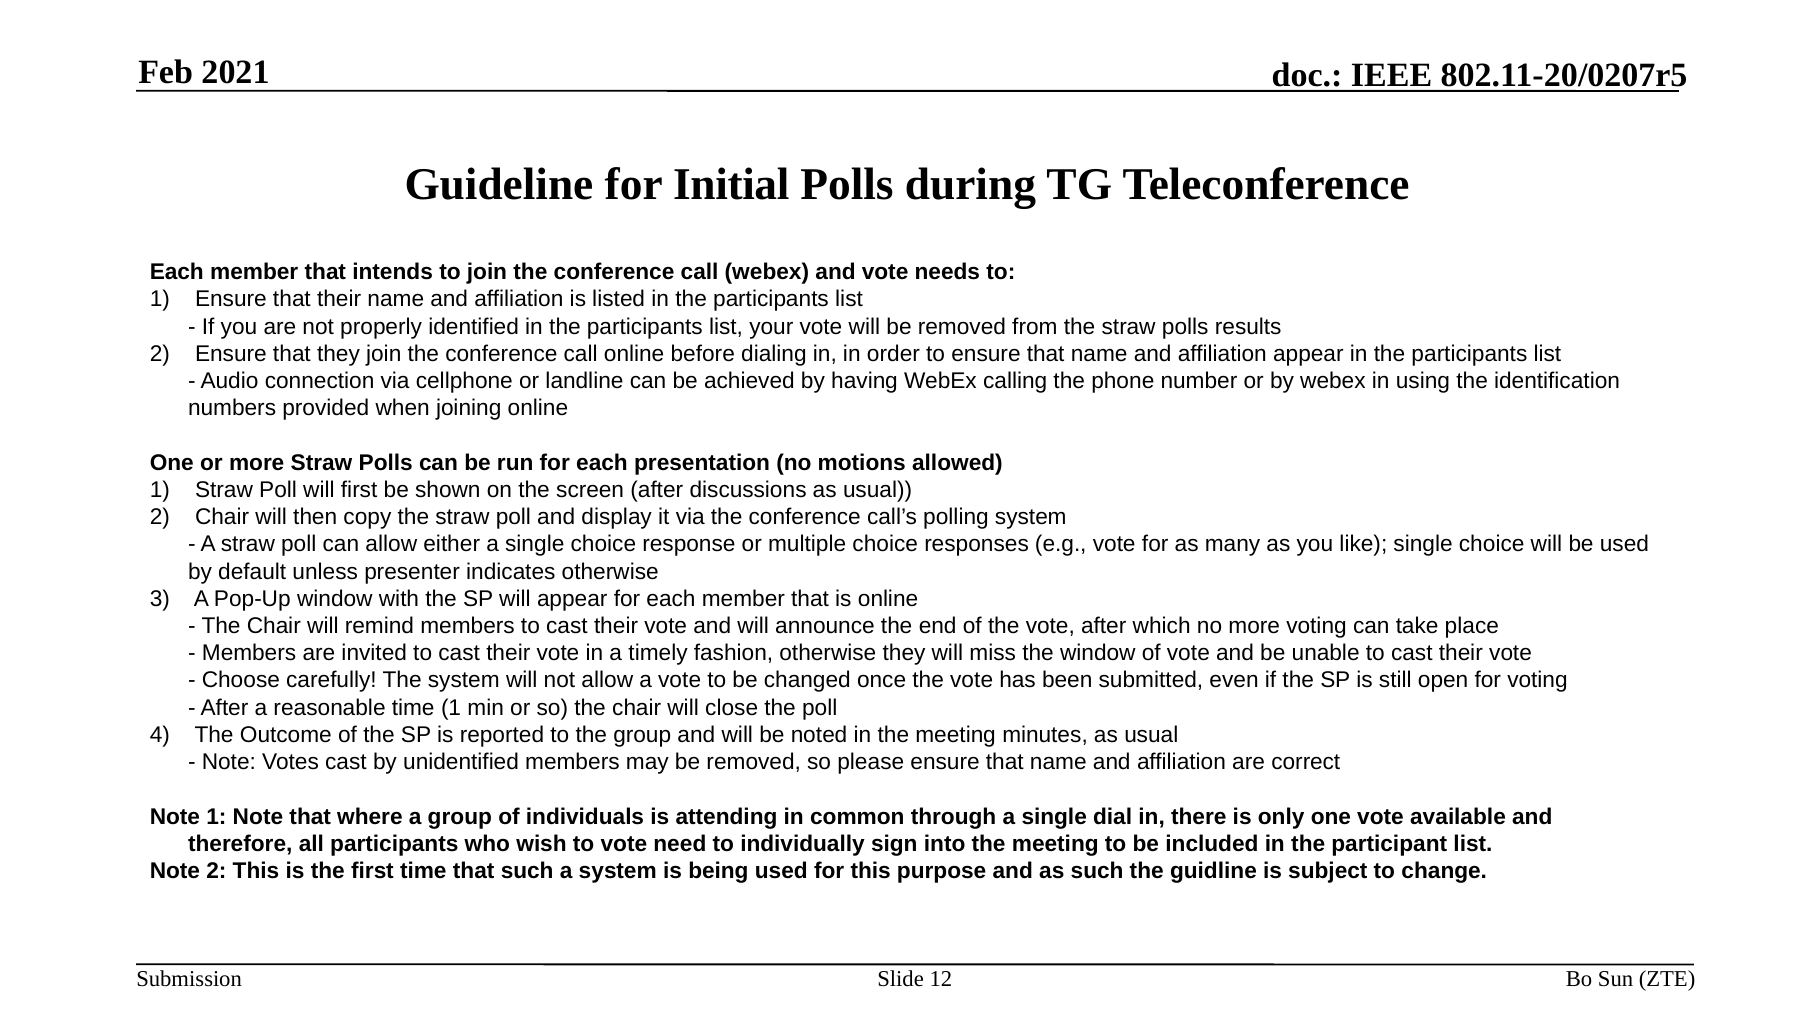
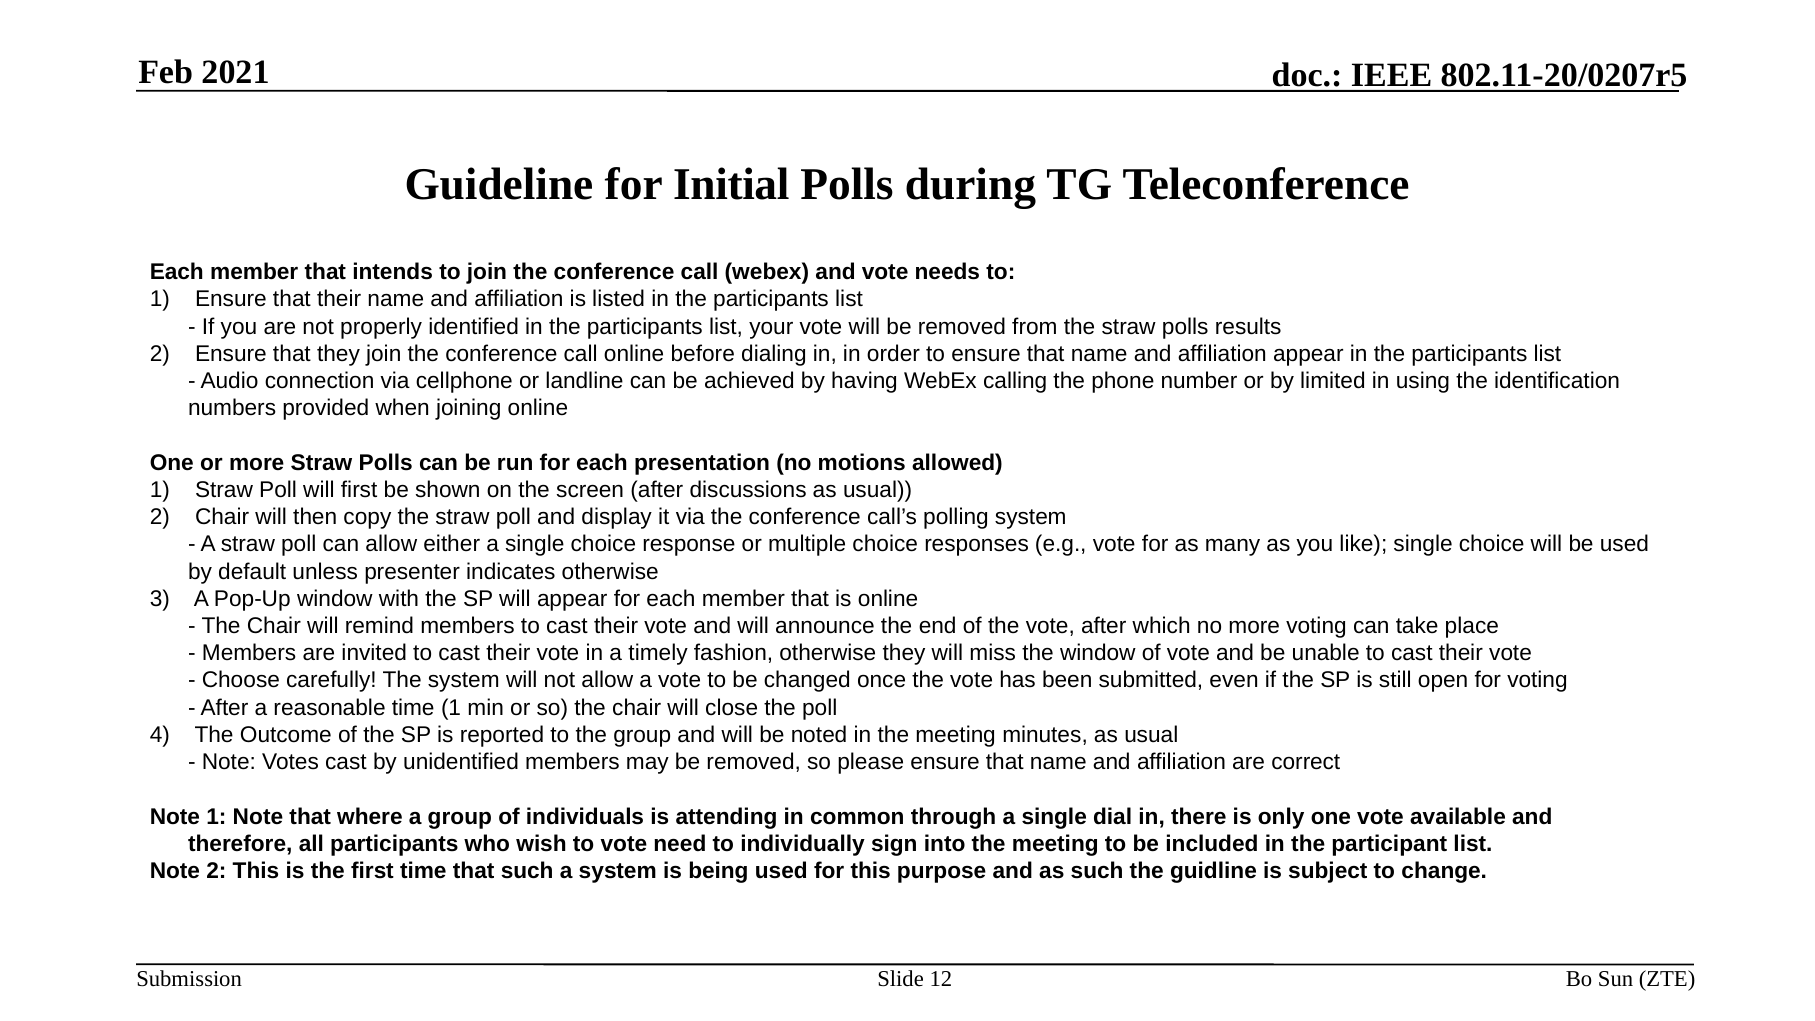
by webex: webex -> limited (1333, 381)
